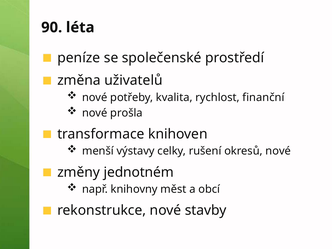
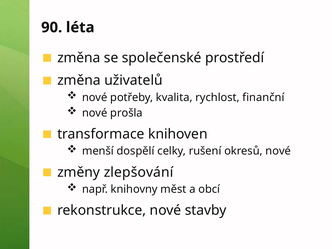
peníze: peníze -> změna (79, 58)
výstavy: výstavy -> dospělí (136, 151)
jednotném: jednotném -> zlepšování (139, 172)
